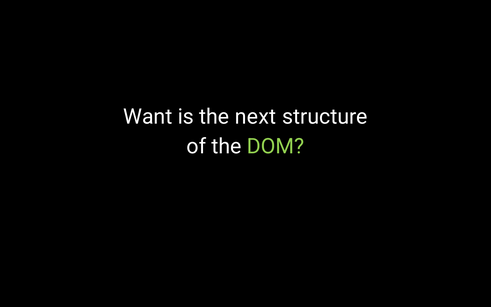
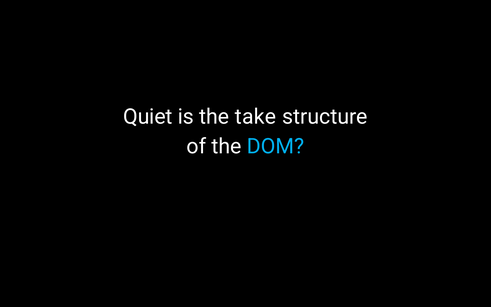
Want: Want -> Quiet (148, 117)
next: next -> take (256, 117)
DOM colour: light green -> light blue (276, 146)
